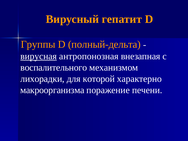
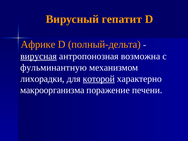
Группы: Группы -> Африке (38, 44)
внезапная: внезапная -> возможна (141, 56)
воспалительного: воспалительного -> фульминантную (54, 68)
которой underline: none -> present (99, 79)
